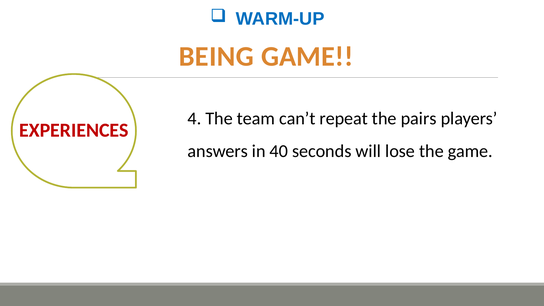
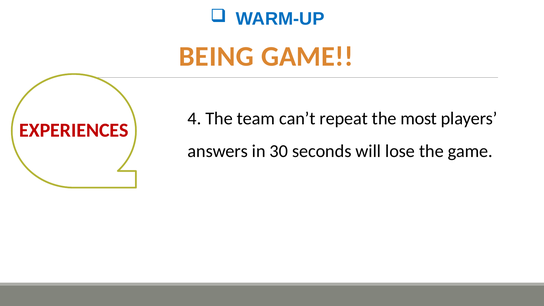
pairs: pairs -> most (419, 119)
40: 40 -> 30 (279, 151)
